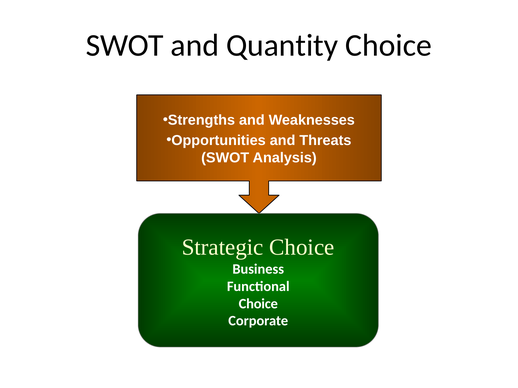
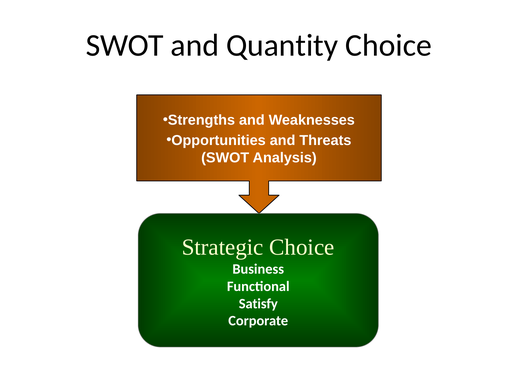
Choice: Choice -> Satisfy (258, 304)
